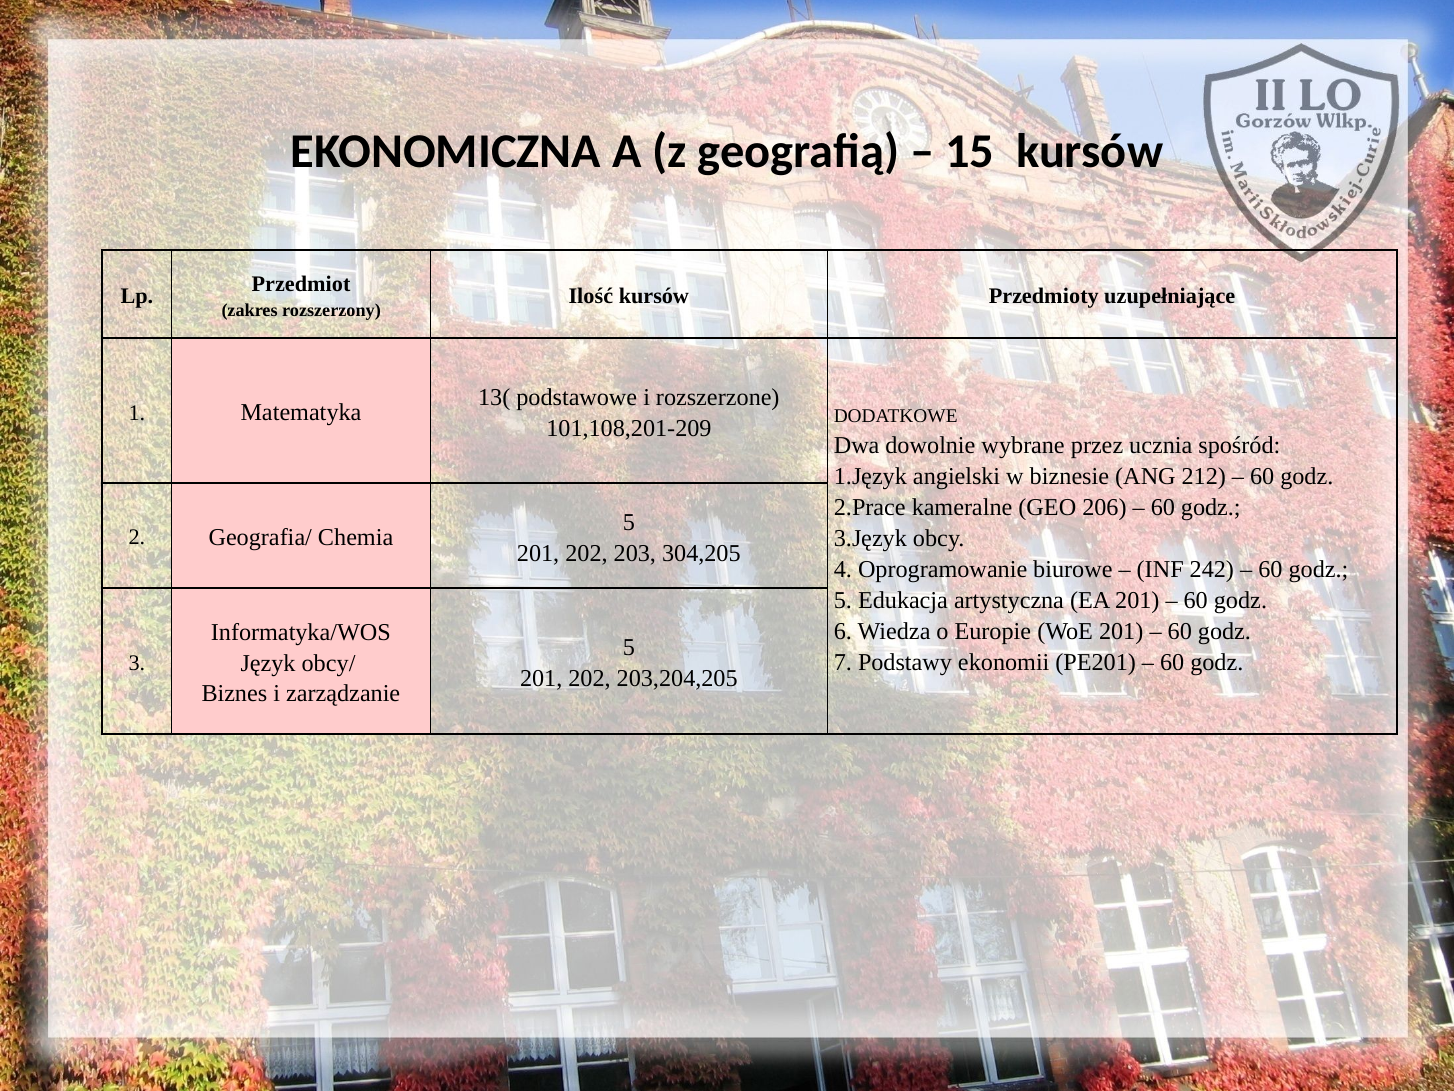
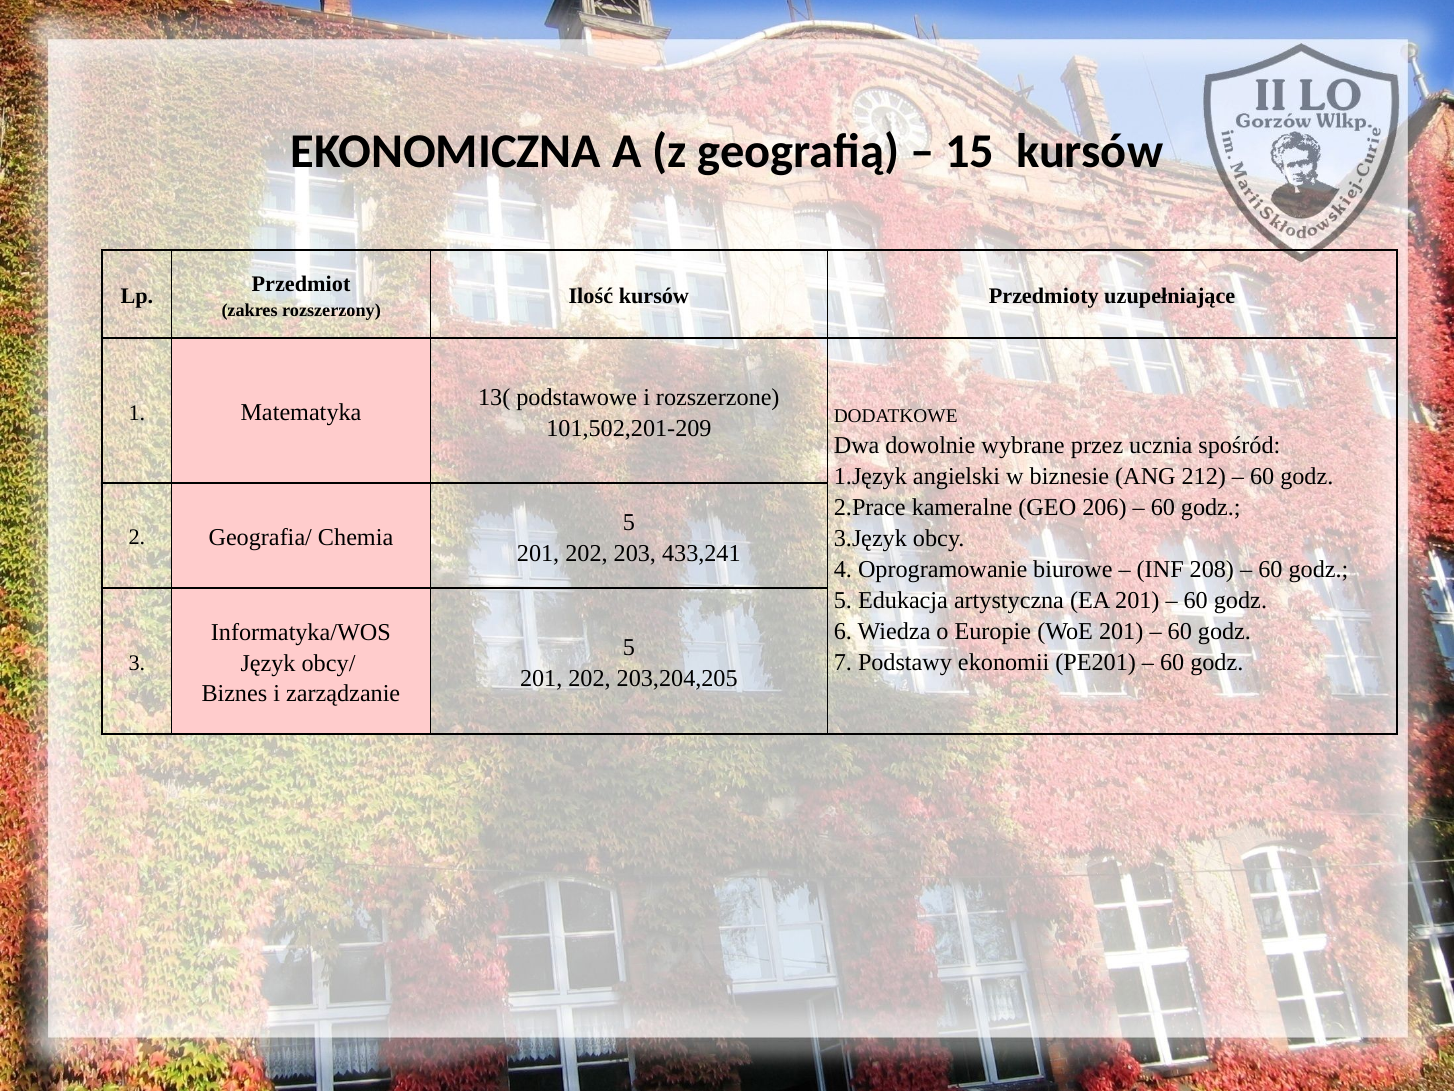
101,108,201-209: 101,108,201-209 -> 101,502,201-209 (629, 428)
304,205: 304,205 -> 433,241 (701, 553)
242: 242 -> 208 (1212, 569)
